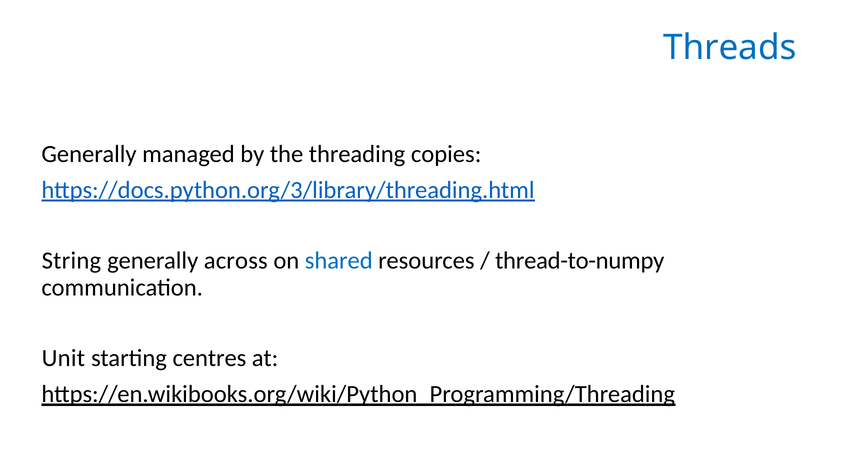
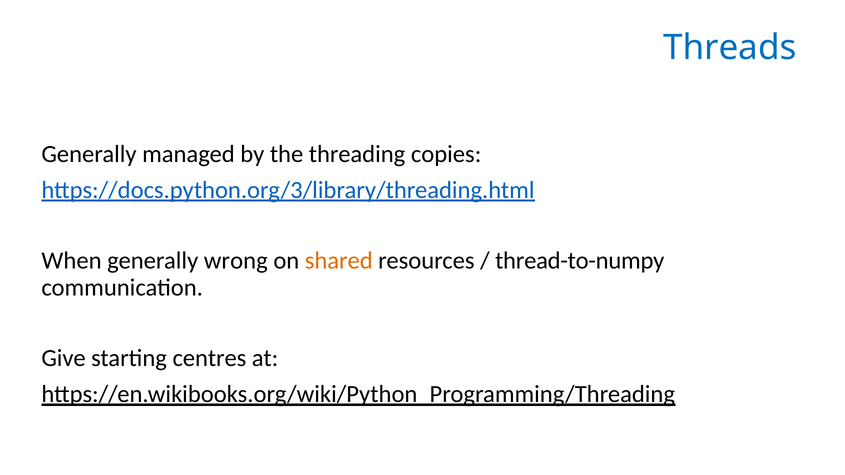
String: String -> When (72, 261)
across: across -> wrong (236, 261)
shared colour: blue -> orange (339, 261)
Unit: Unit -> Give (64, 358)
